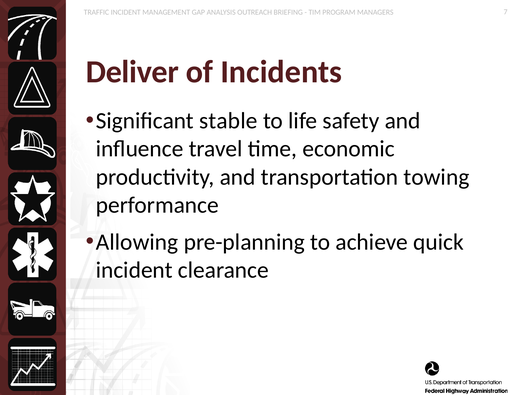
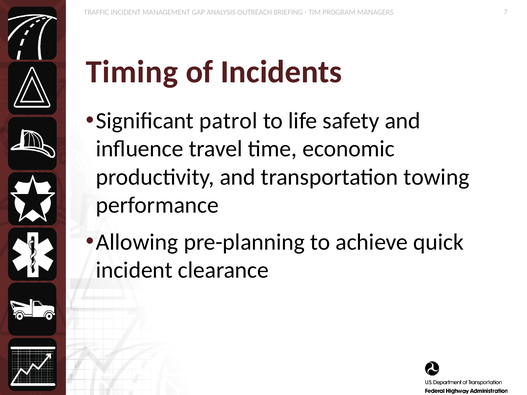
Deliver: Deliver -> Timing (132, 72)
stable: stable -> patrol (228, 121)
